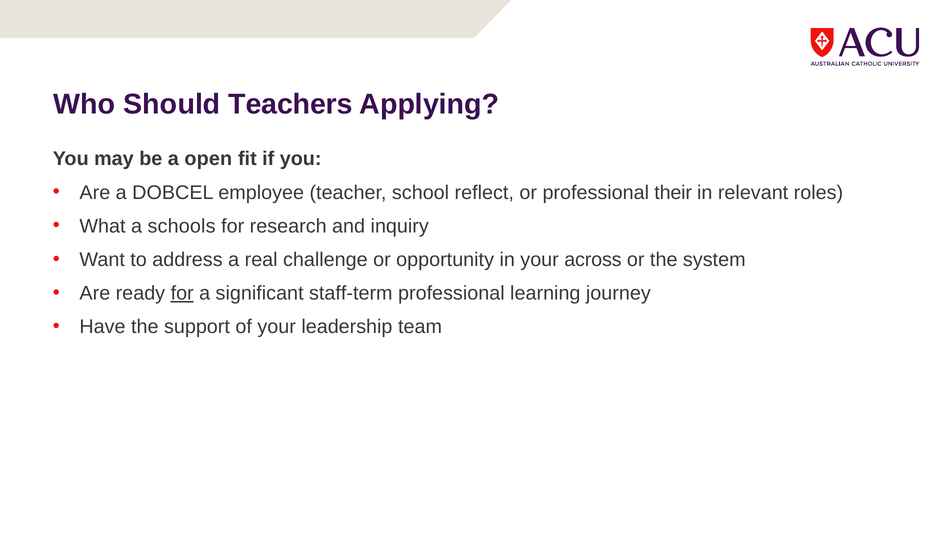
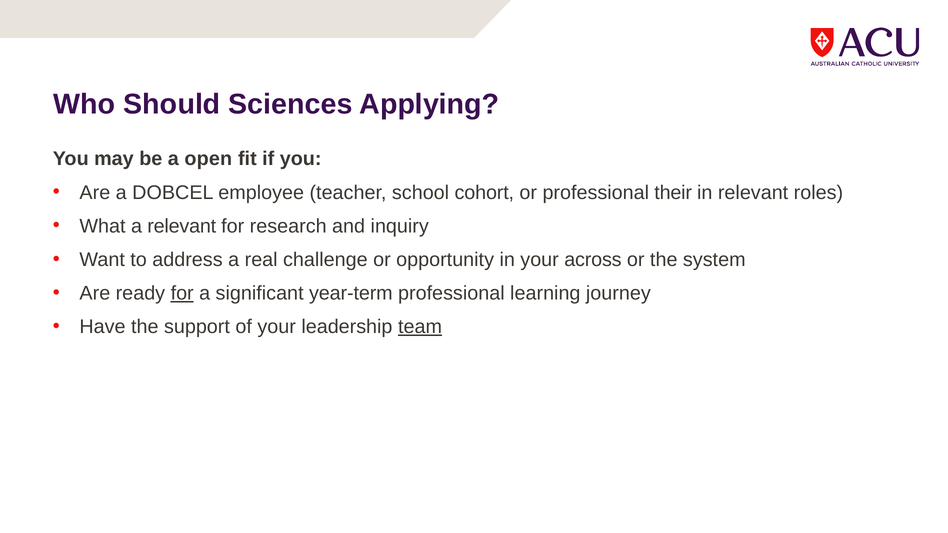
Teachers: Teachers -> Sciences (290, 104)
reflect: reflect -> cohort (484, 193)
a schools: schools -> relevant (182, 226)
staff-term: staff-term -> year-term (351, 293)
team underline: none -> present (420, 327)
